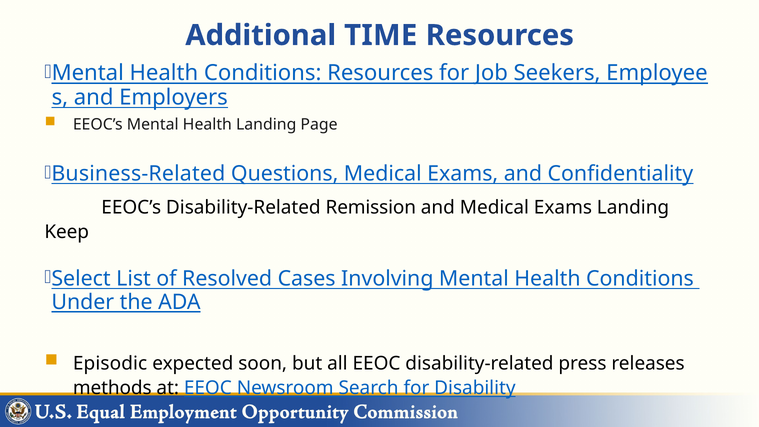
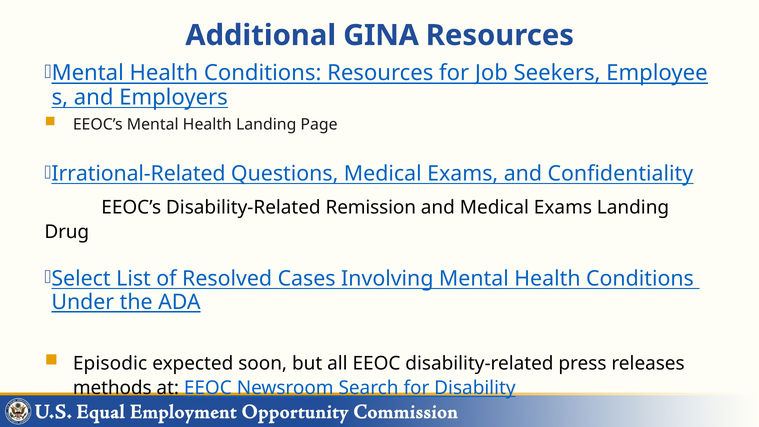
TIME: TIME -> GINA (381, 35)
Business-Related: Business-Related -> Irrational-Related (139, 174)
Keep: Keep -> Drug (67, 232)
